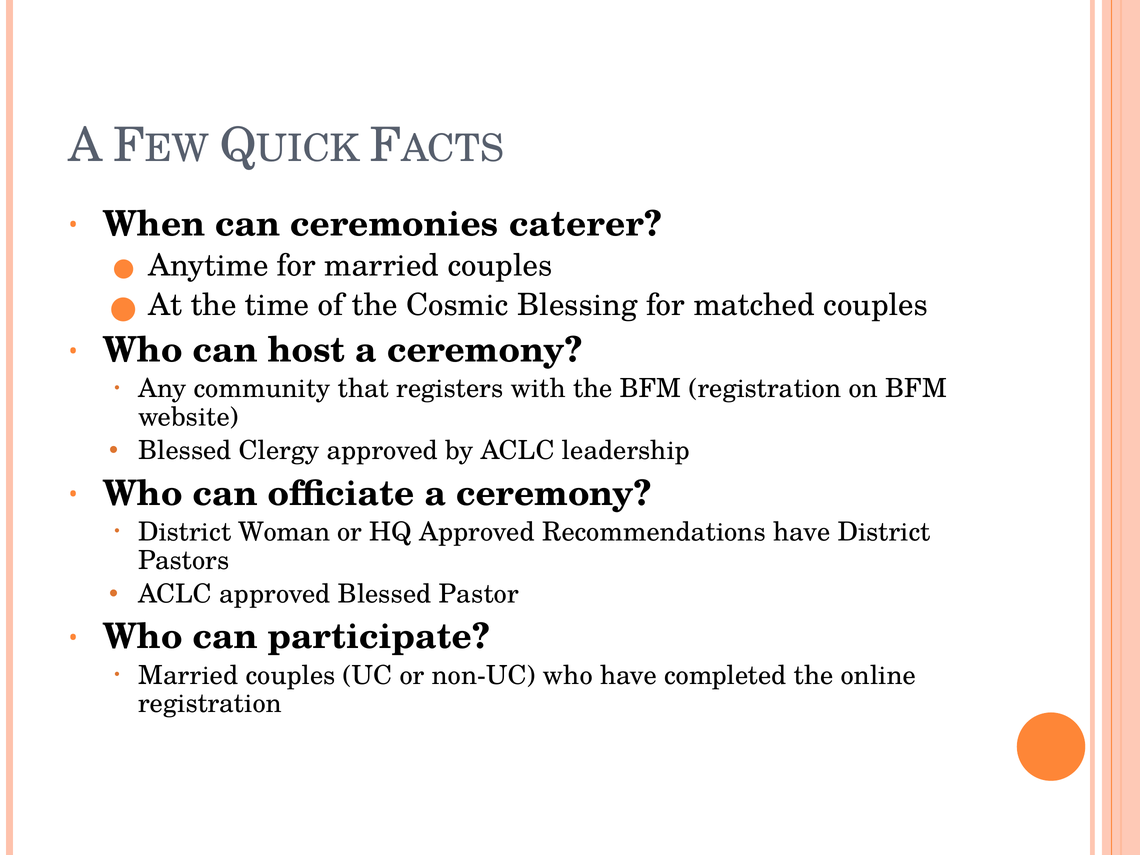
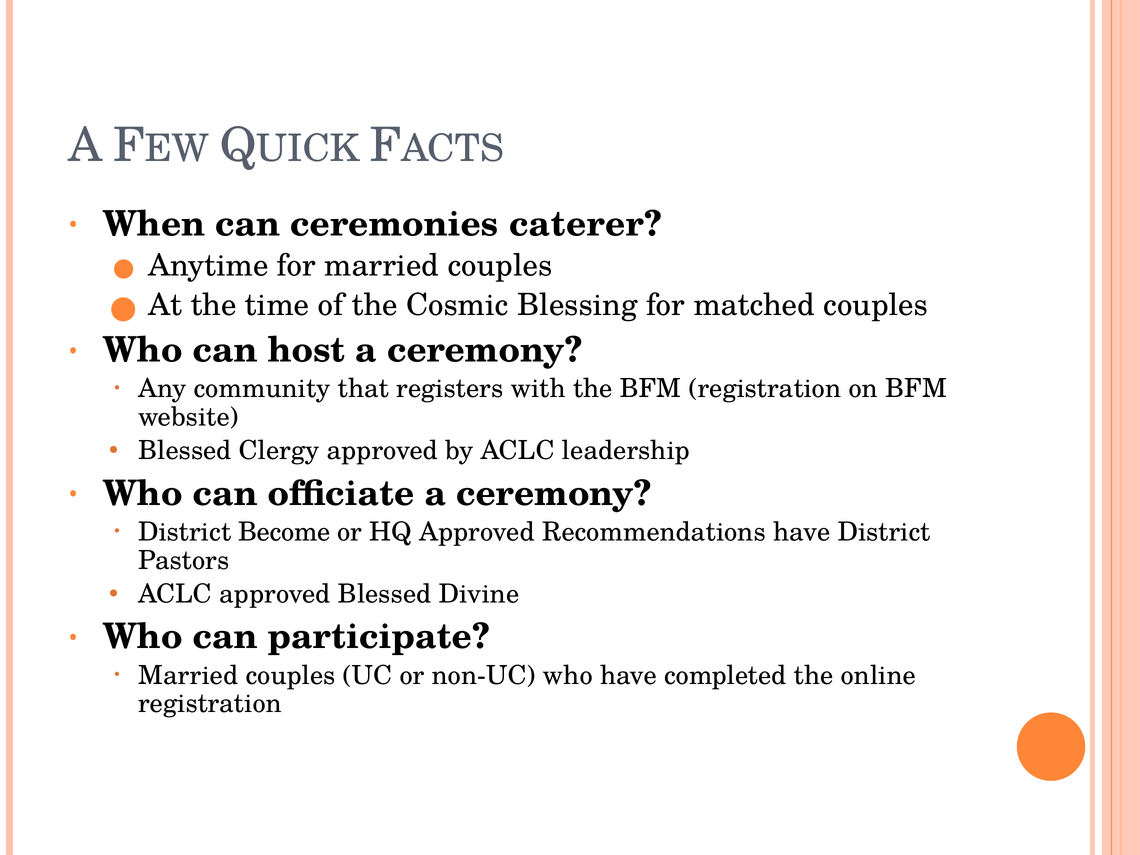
Woman: Woman -> Become (284, 532)
Pastor: Pastor -> Divine (479, 594)
